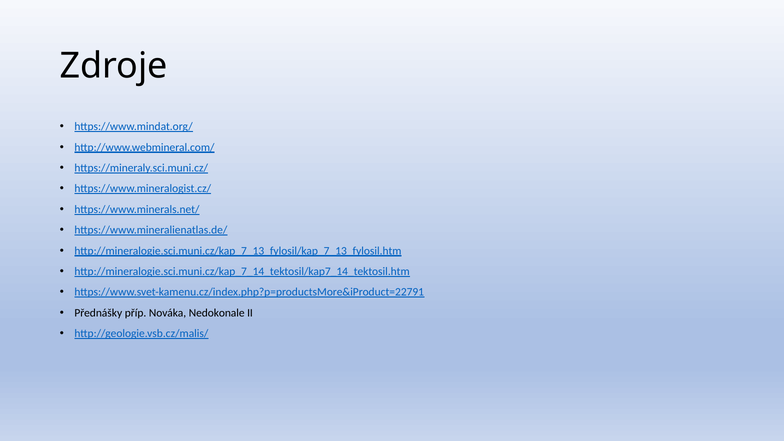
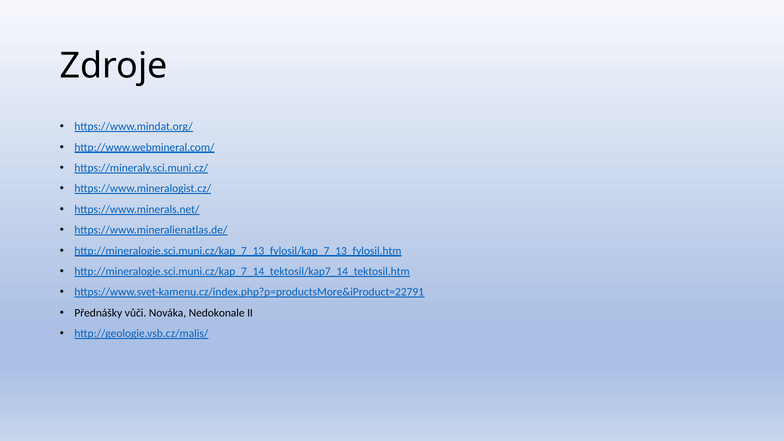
příp: příp -> vůči (136, 313)
